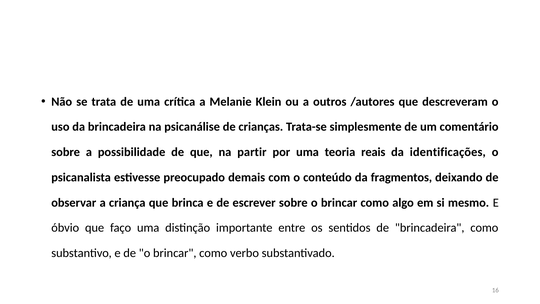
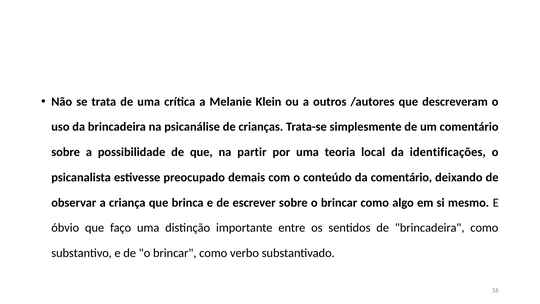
reais: reais -> local (373, 152)
da fragmentos: fragmentos -> comentário (401, 177)
